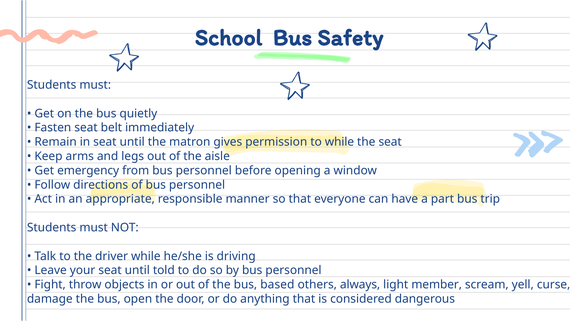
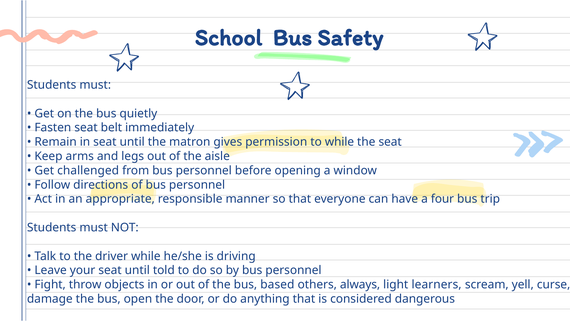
emergency: emergency -> challenged (88, 170)
part: part -> four (442, 199)
member: member -> learners (437, 284)
